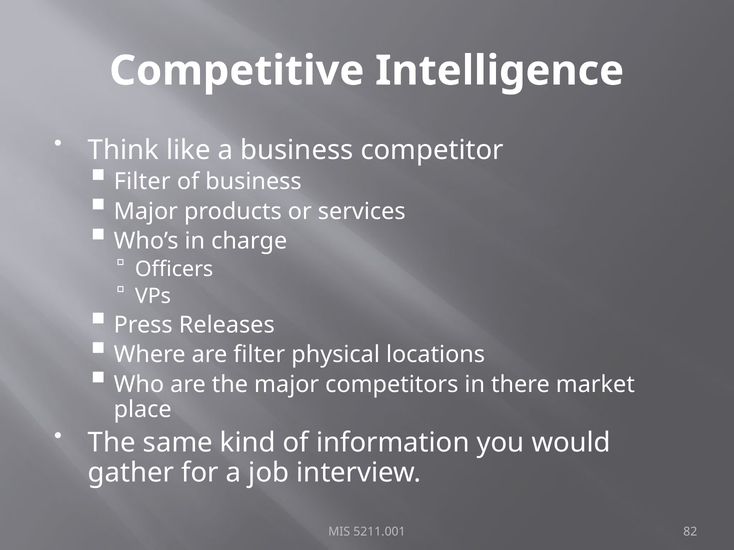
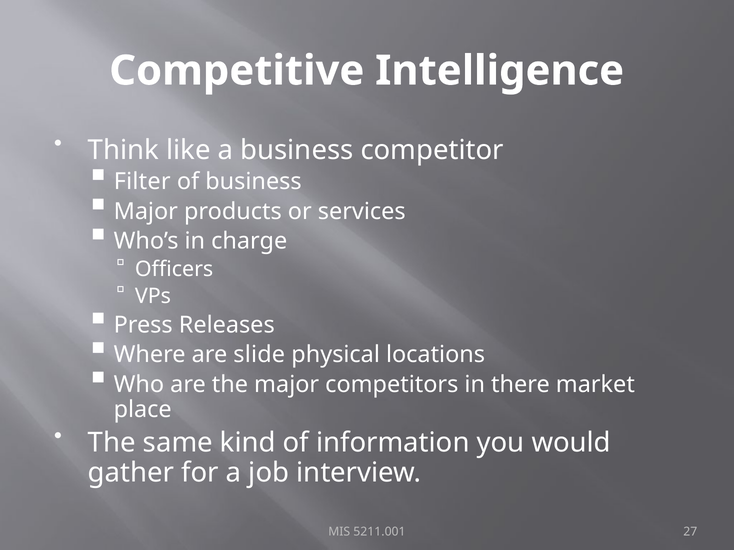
are filter: filter -> slide (259, 355)
82: 82 -> 27 (690, 532)
